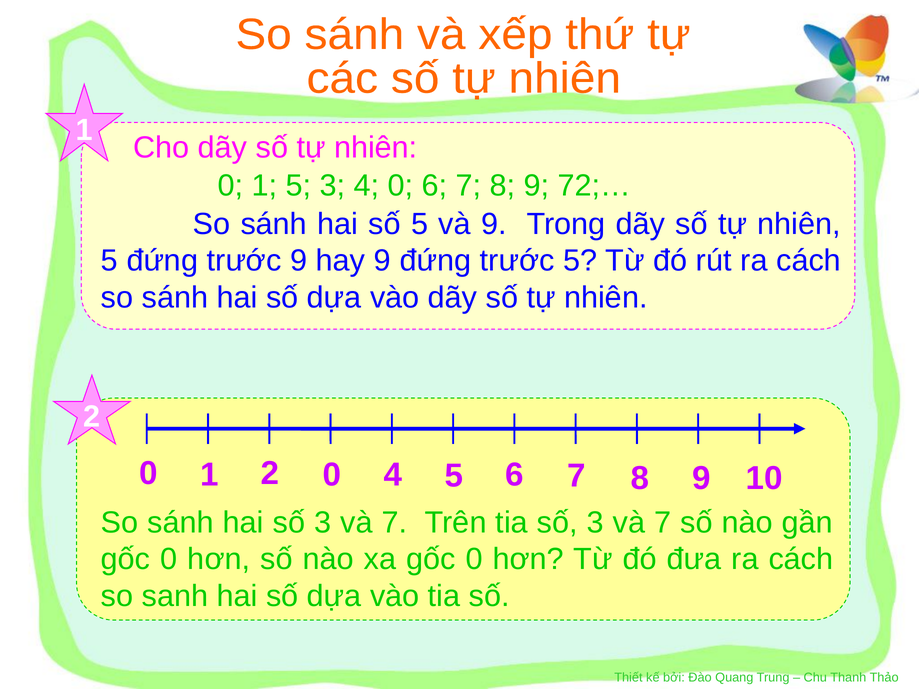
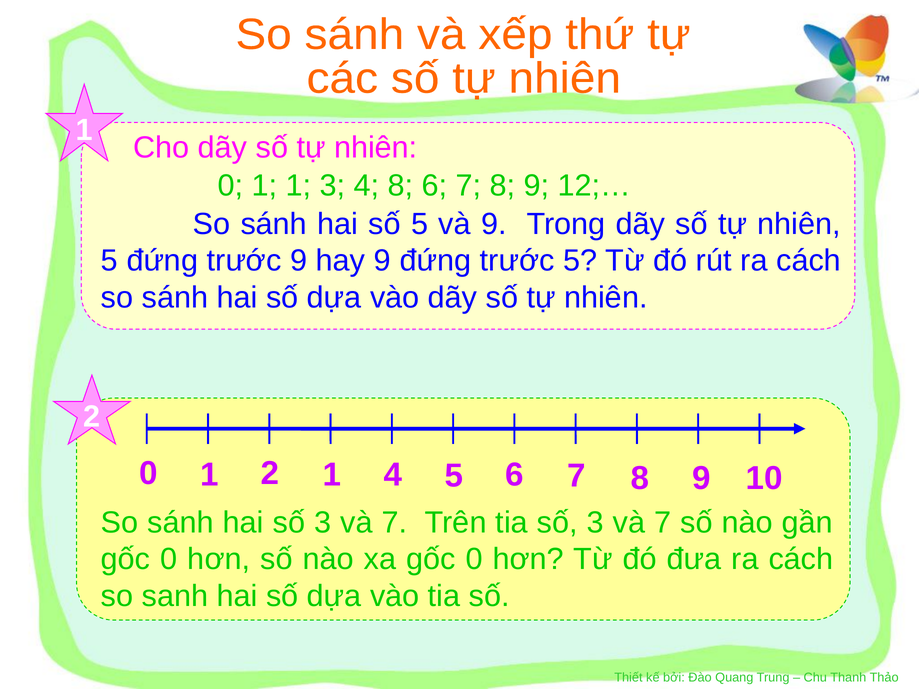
1 5: 5 -> 1 (298, 186)
4 0: 0 -> 8 (400, 186)
72;…: 72;… -> 12;… (594, 186)
2 0: 0 -> 1 (332, 475)
